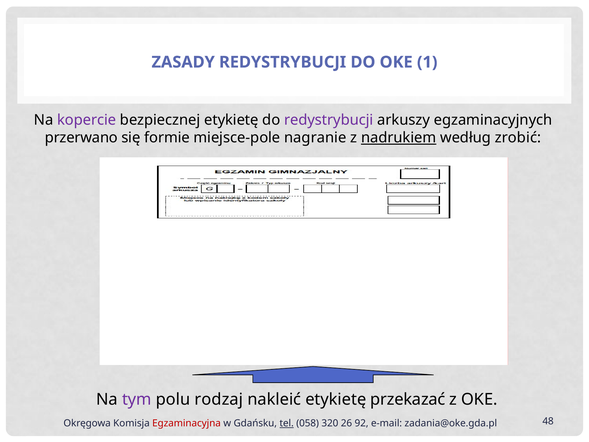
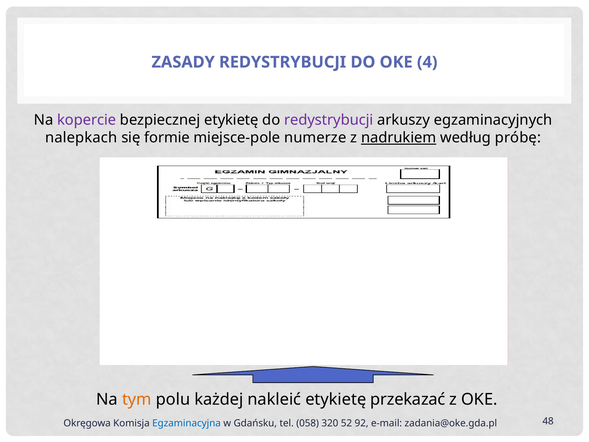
1: 1 -> 4 (427, 62)
przerwano: przerwano -> nalepkach (81, 138)
nagranie: nagranie -> numerze (315, 138)
zrobić: zrobić -> próbę (518, 138)
tym colour: purple -> orange (137, 399)
rodzaj: rodzaj -> każdej (219, 399)
Egzaminacyjna colour: red -> blue (187, 423)
tel underline: present -> none (287, 423)
26: 26 -> 52 (346, 423)
